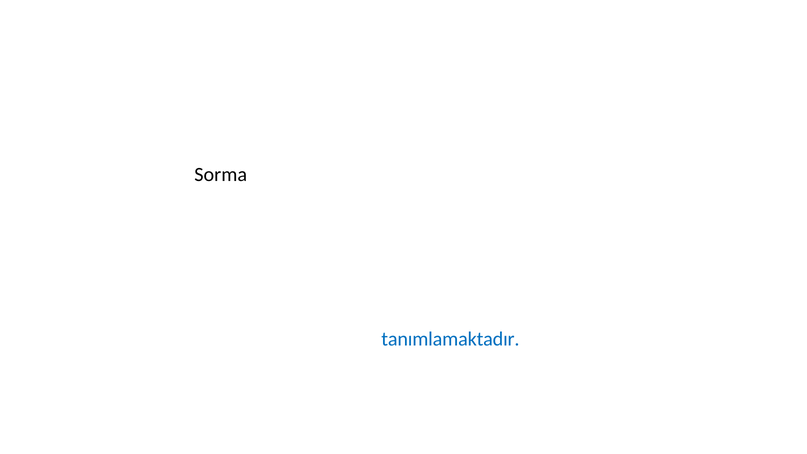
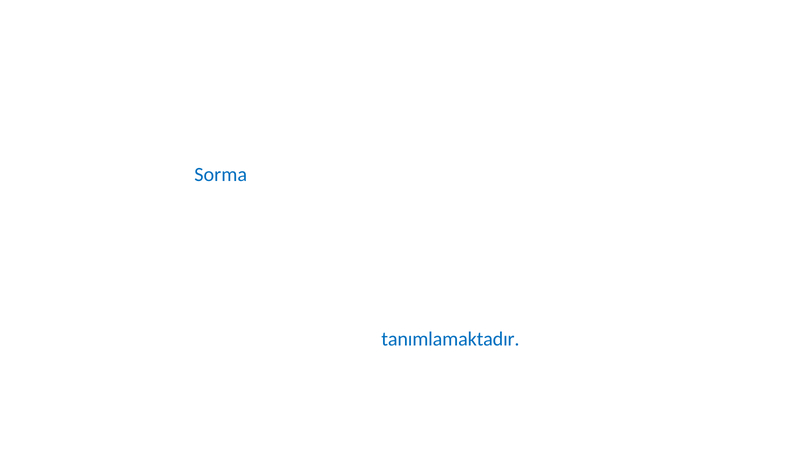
Sorma colour: black -> blue (221, 175)
